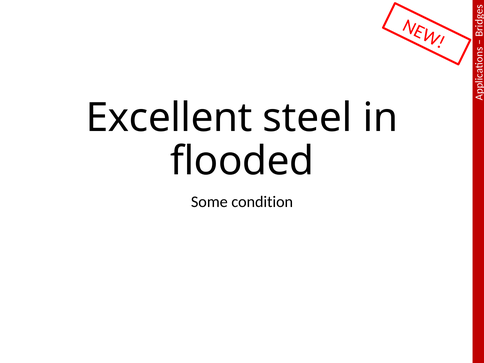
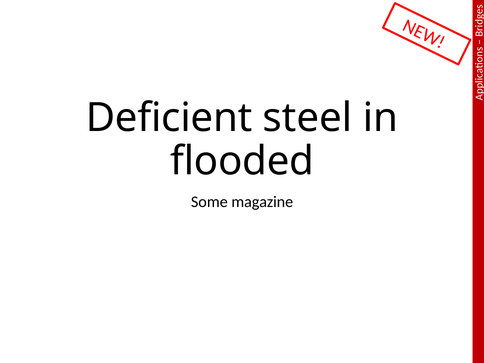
Excellent: Excellent -> Deficient (169, 118)
condition: condition -> magazine (262, 202)
